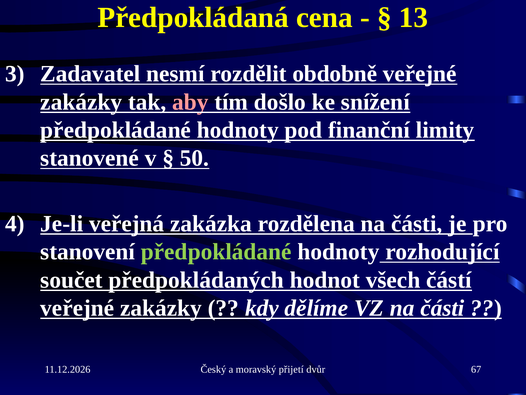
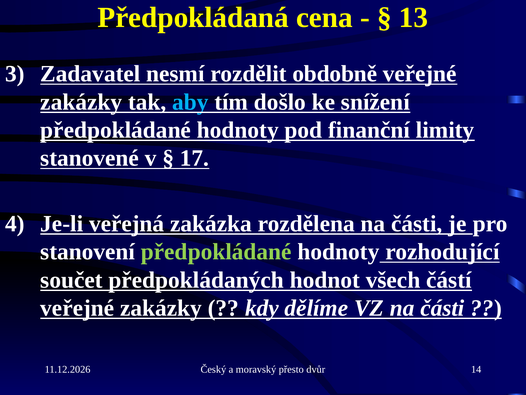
aby colour: pink -> light blue (190, 102)
50: 50 -> 17 (195, 158)
přijetí: přijetí -> přesto (291, 369)
67: 67 -> 14 (476, 369)
